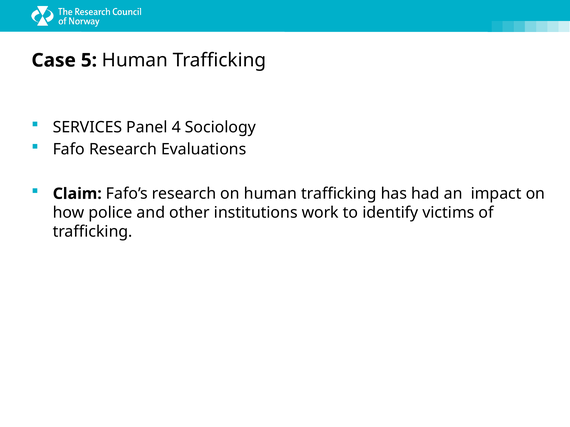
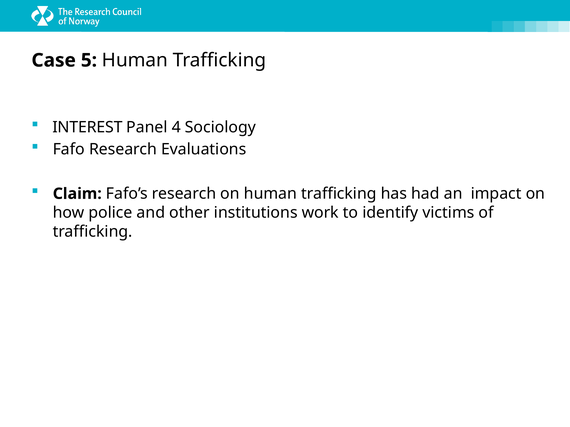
SERVICES: SERVICES -> INTEREST (87, 127)
